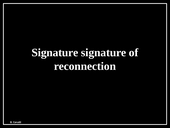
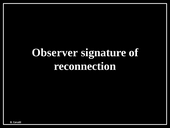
Signature: Signature -> Observer (55, 52)
